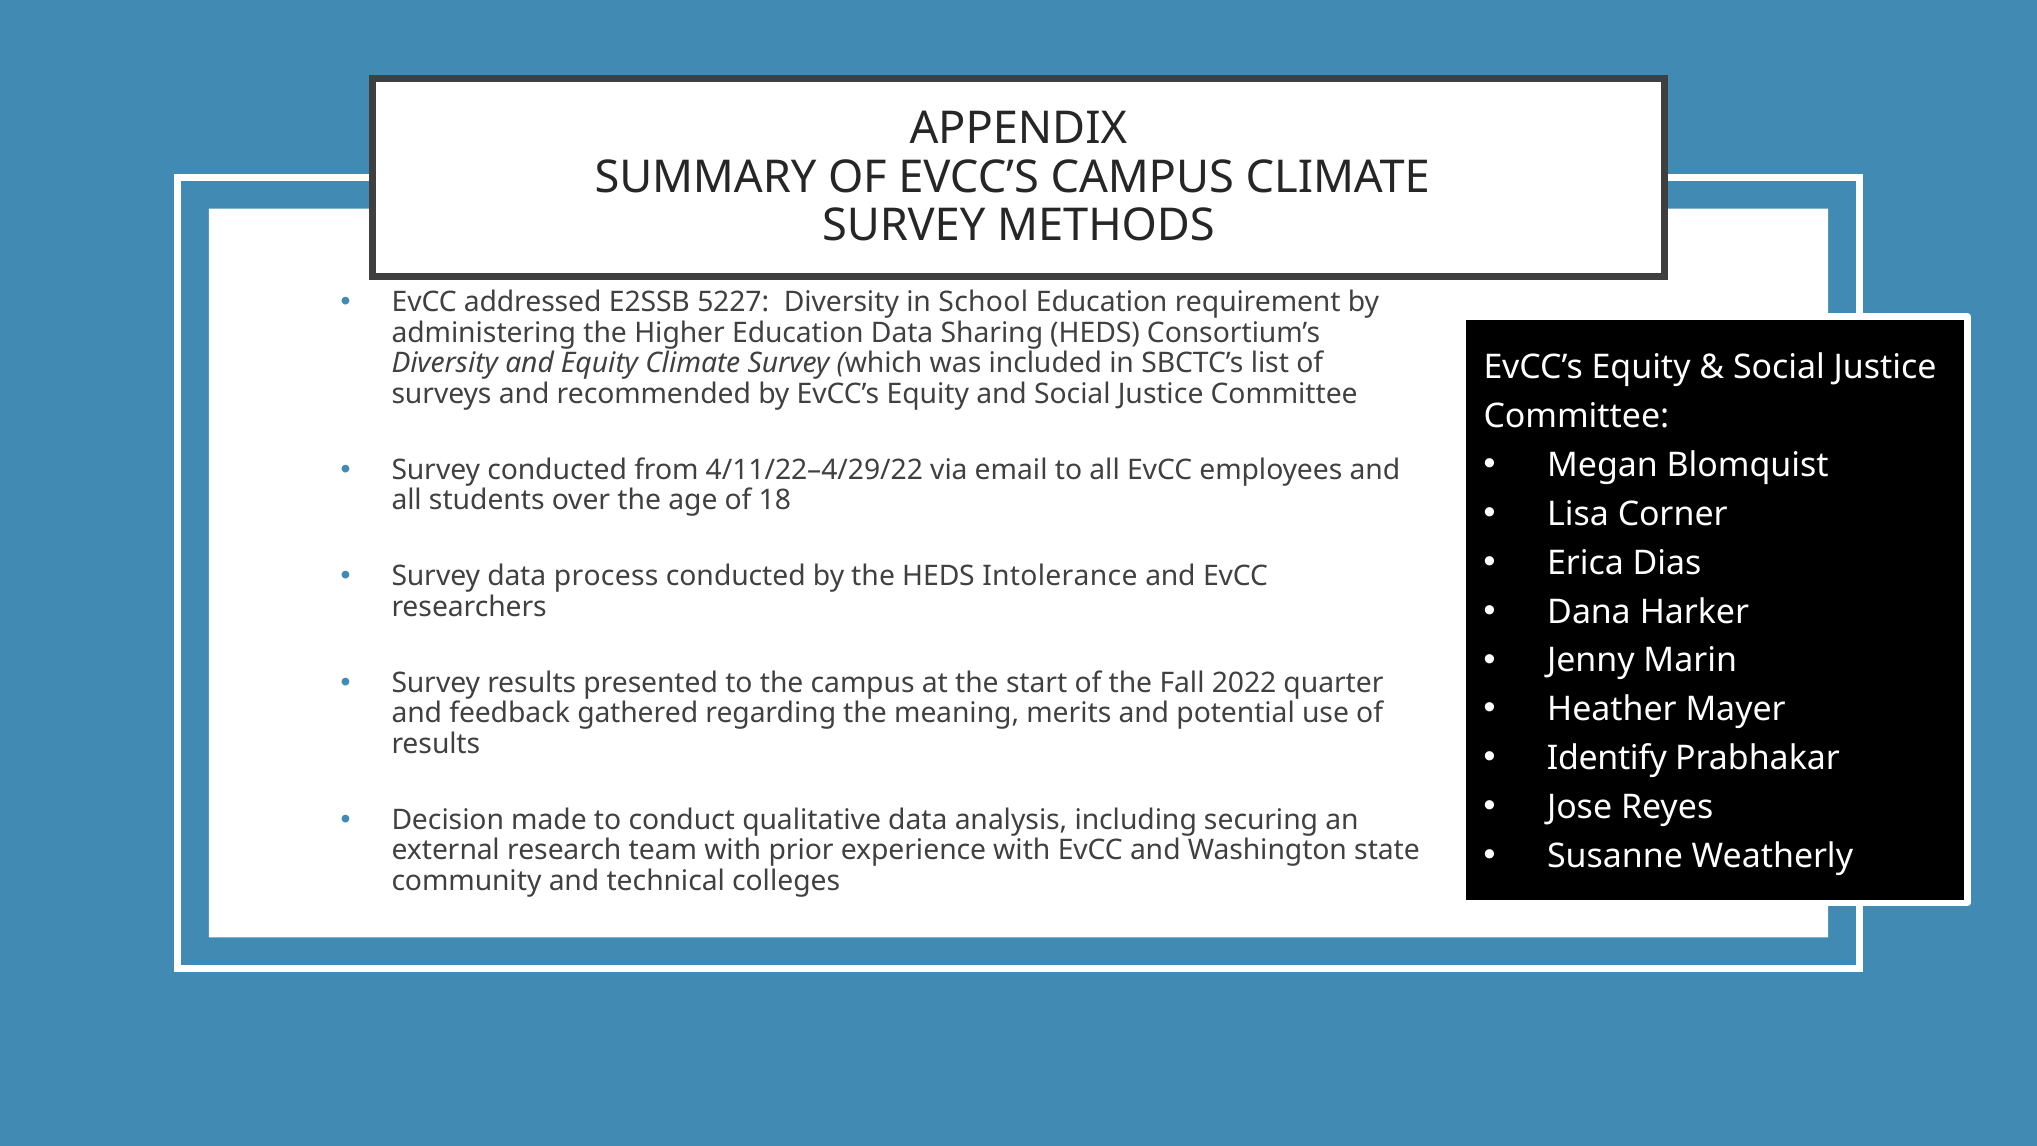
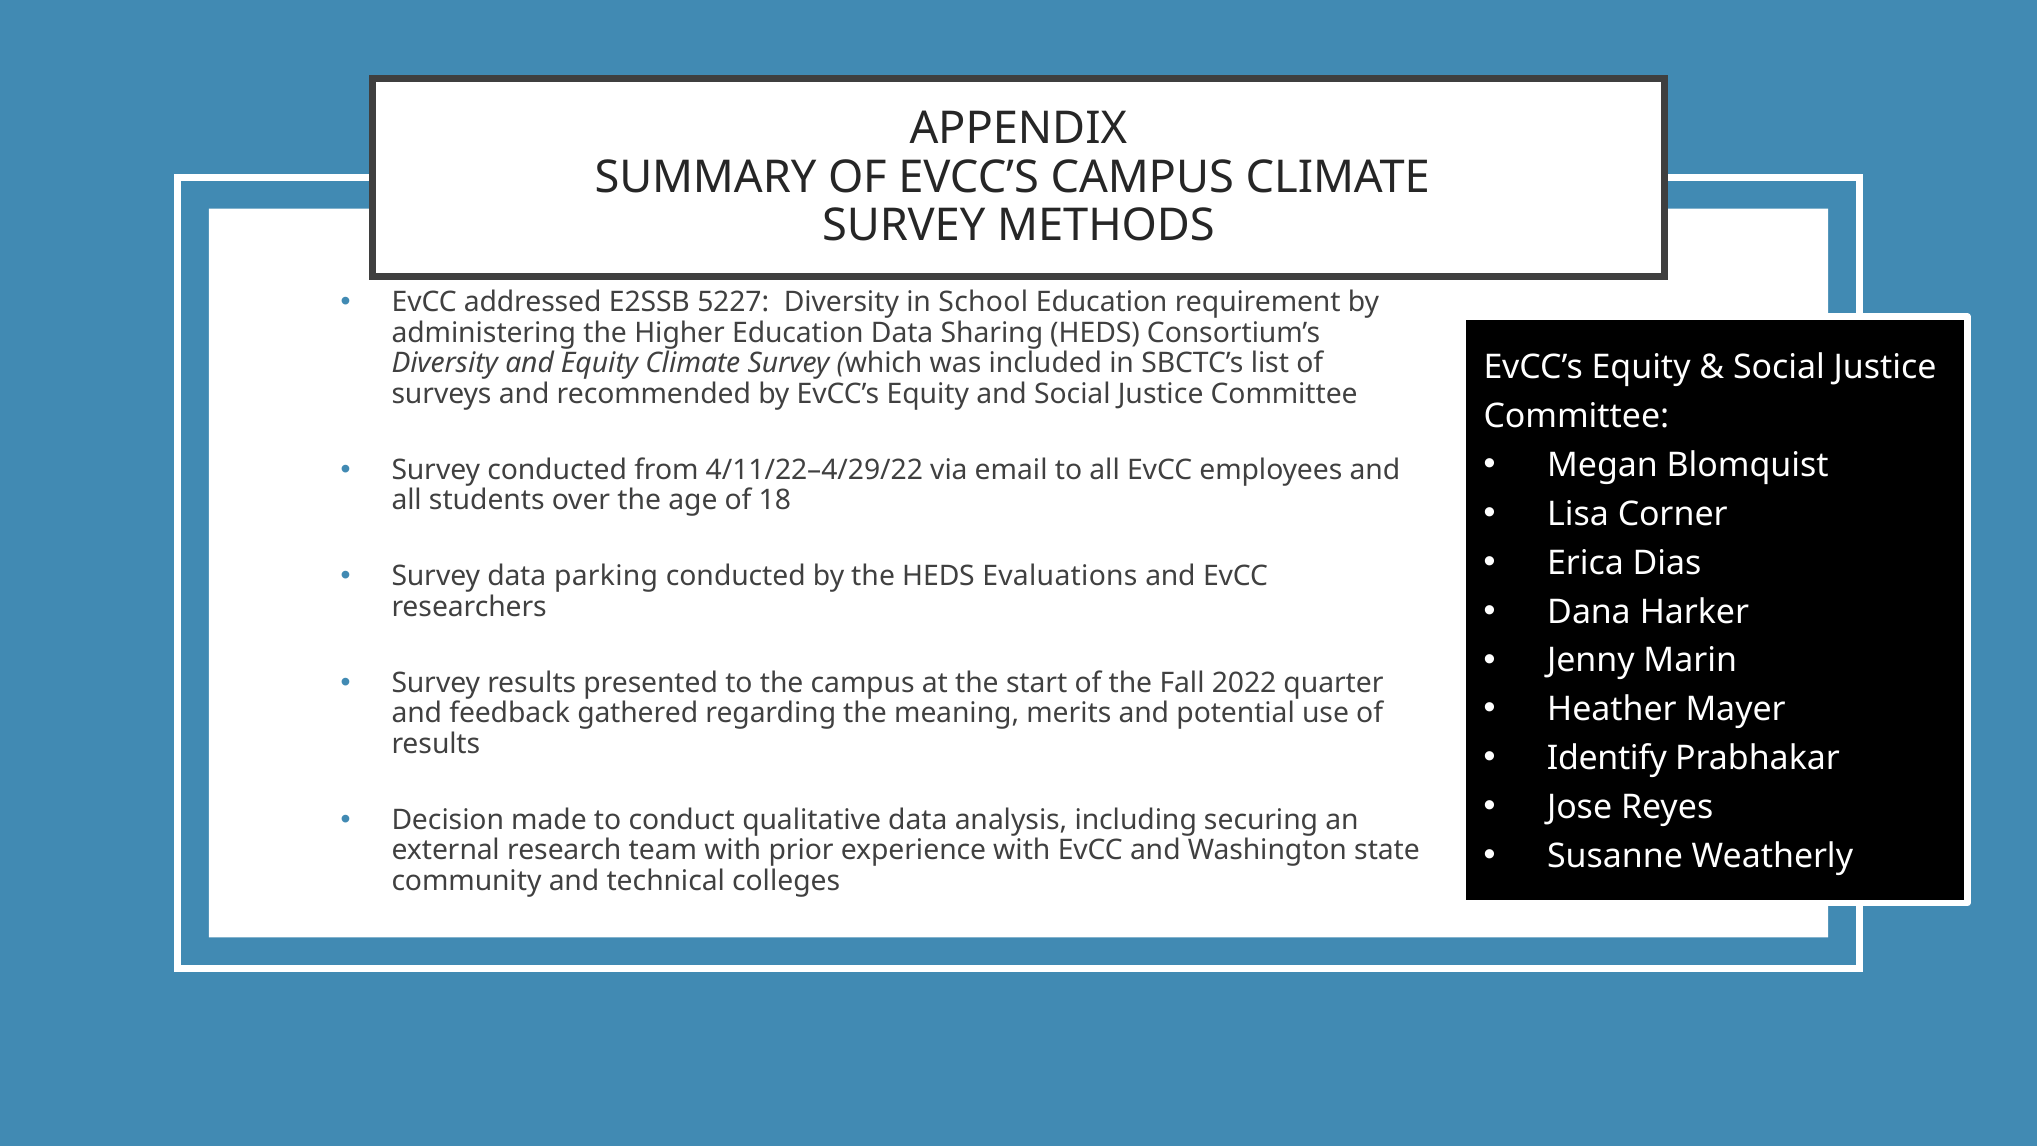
process: process -> parking (606, 576)
Intolerance: Intolerance -> Evaluations (1060, 576)
